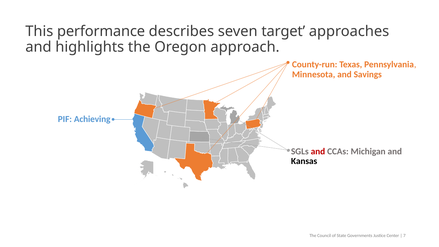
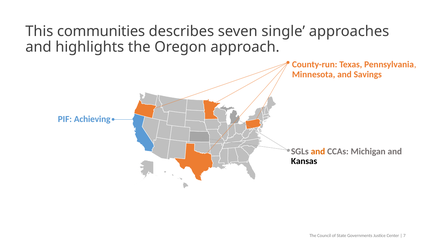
performance: performance -> communities (101, 31)
target: target -> single (283, 31)
and colour: red -> orange (318, 151)
